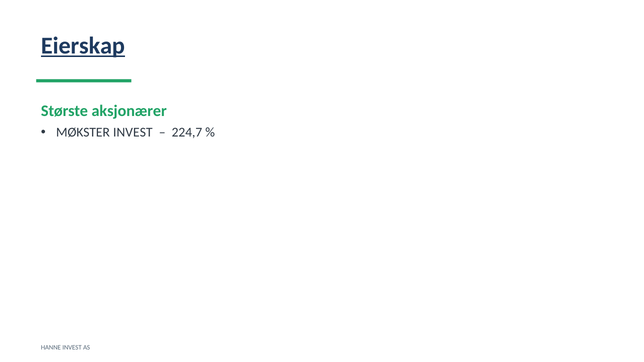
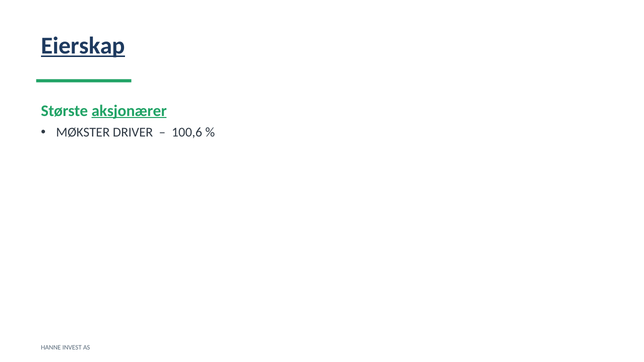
aksjonærer underline: none -> present (129, 111)
MØKSTER INVEST: INVEST -> DRIVER (133, 132)
224,7: 224,7 -> 100,6 (187, 132)
